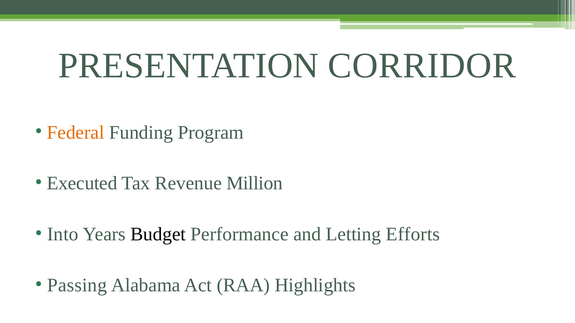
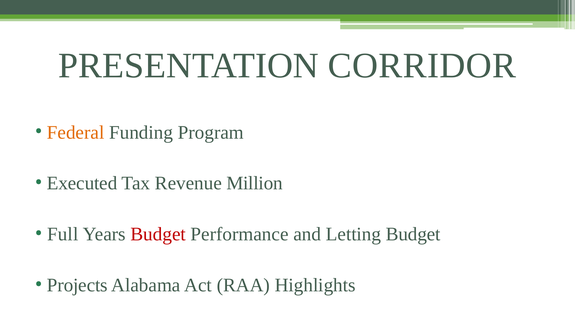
Into: Into -> Full (63, 235)
Budget colour: black -> red (158, 235)
Letting Efforts: Efforts -> Budget (413, 235)
Passing: Passing -> Projects (77, 286)
